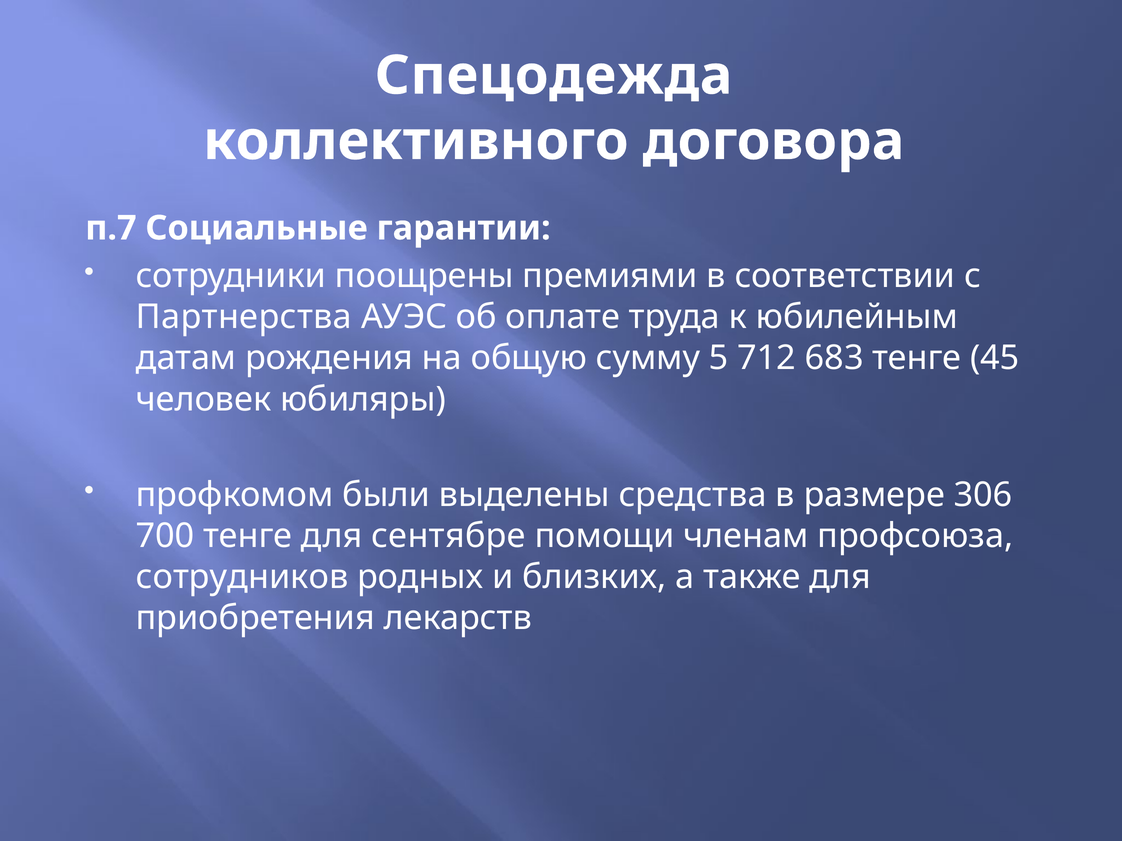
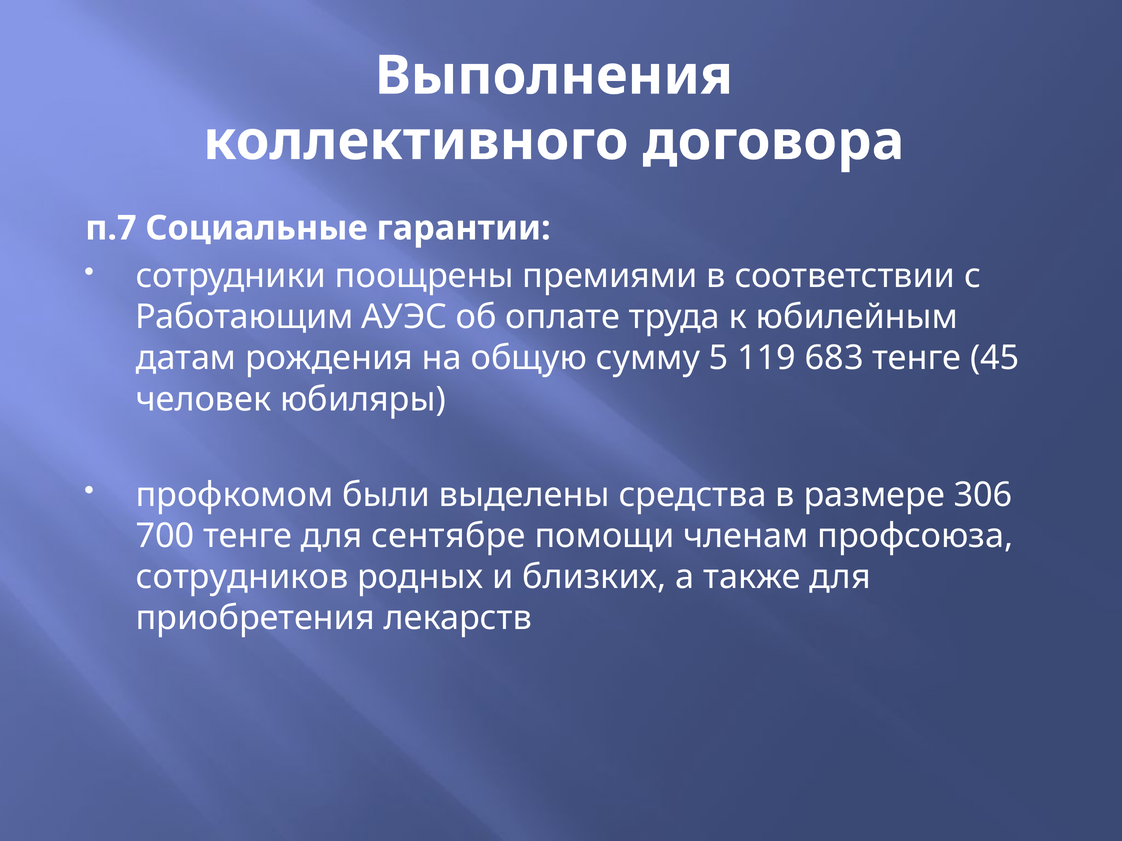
Спецодежда: Спецодежда -> Выполнения (554, 76)
Партнерства: Партнерства -> Работающим (244, 317)
712: 712 -> 119 (767, 358)
